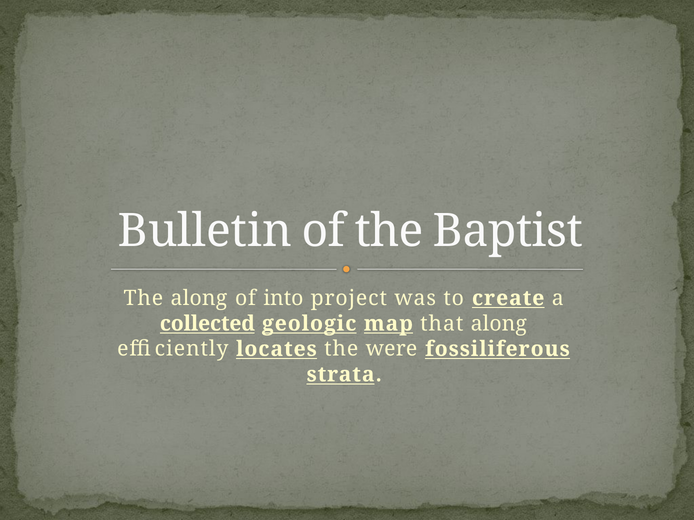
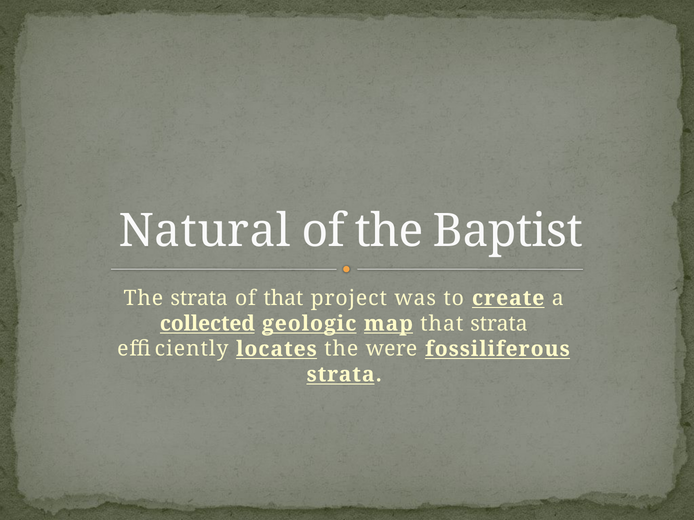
Bulletin: Bulletin -> Natural (205, 231)
The along: along -> strata (199, 298)
of into: into -> that (283, 298)
that along: along -> strata (499, 324)
